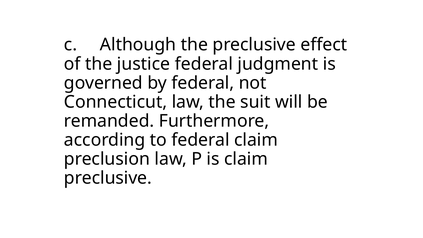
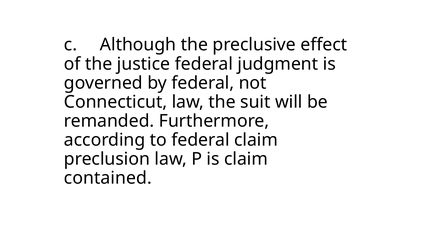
preclusive: preclusive -> contained (108, 178)
